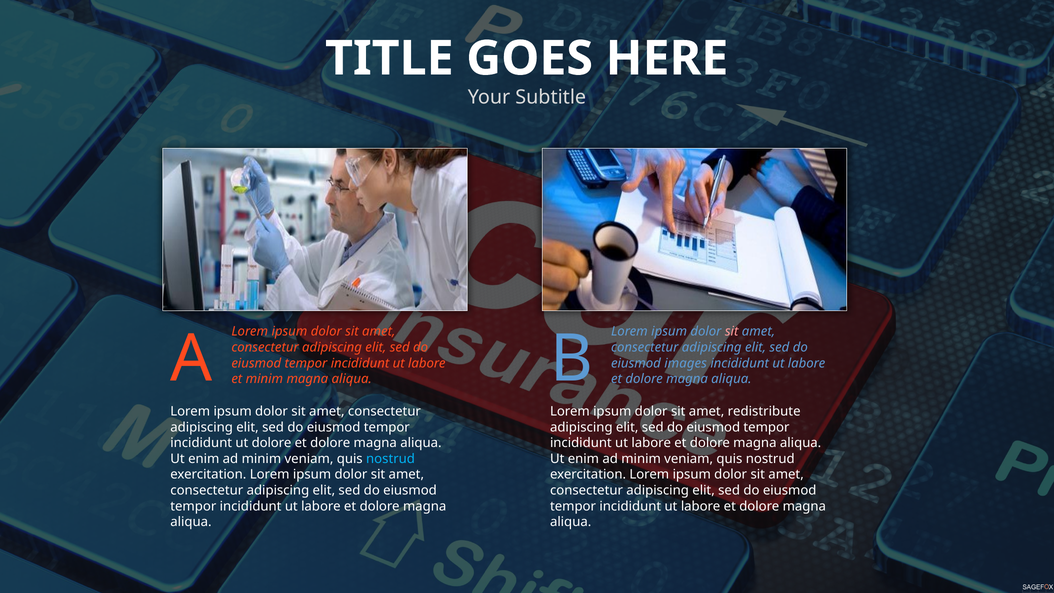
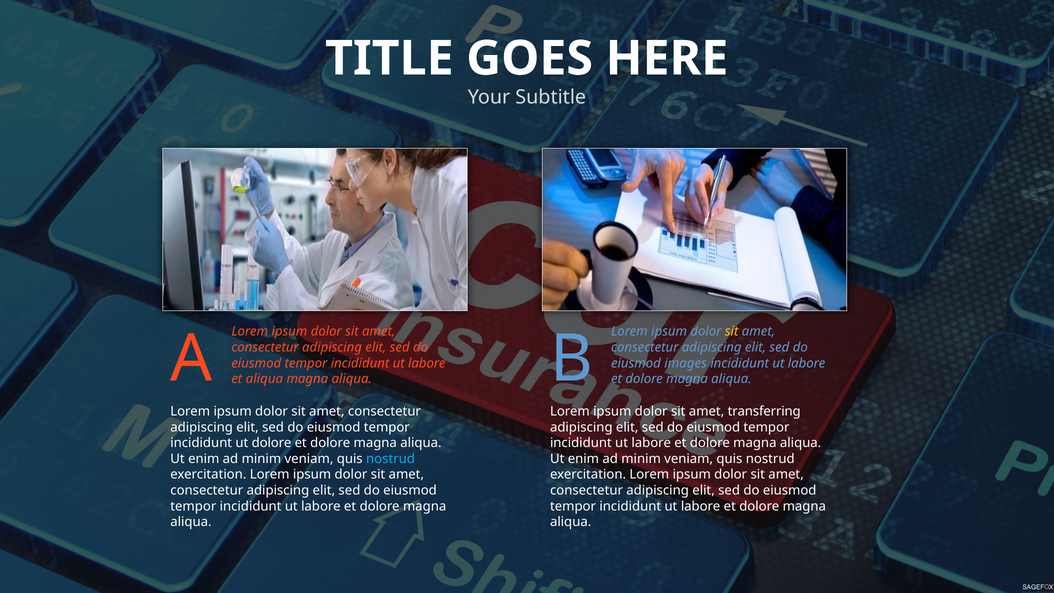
sit colour: pink -> yellow (732, 331)
et minim: minim -> aliqua (264, 379)
redistribute: redistribute -> transferring (764, 411)
